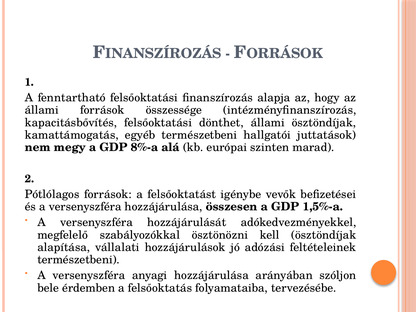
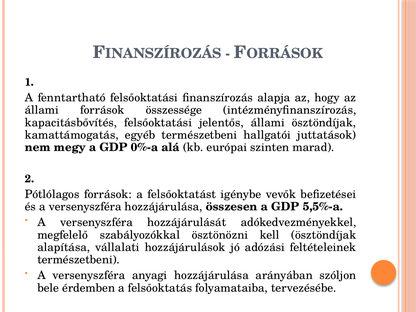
dönthet: dönthet -> jelentős (221, 123)
8%-a: 8%-a -> 0%-a (145, 147)
1,5%-a: 1,5%-a -> 5,5%-a (323, 207)
